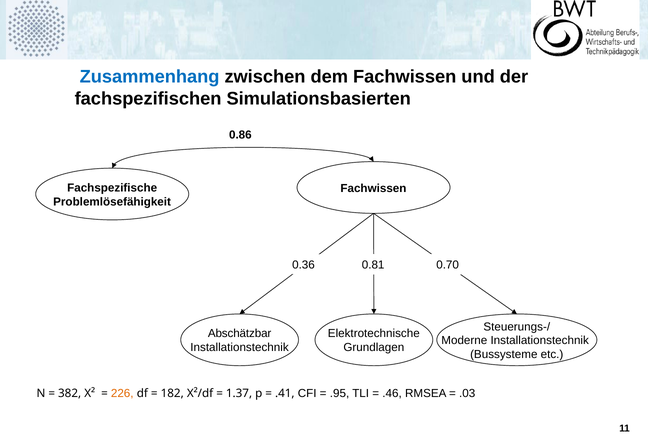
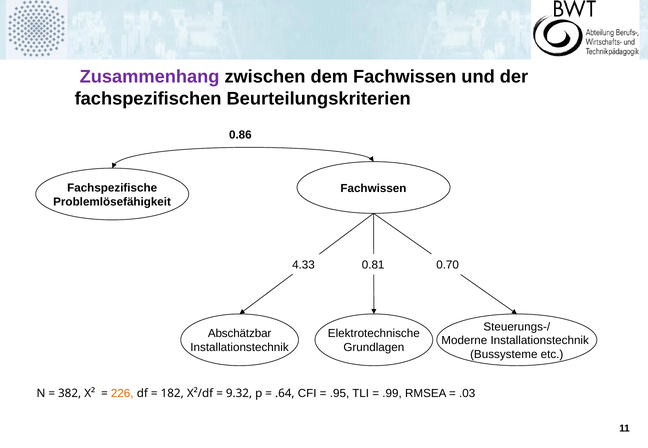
Zusammenhang colour: blue -> purple (150, 77)
Simulationsbasierten: Simulationsbasierten -> Beurteilungskriterien (319, 99)
0.36: 0.36 -> 4.33 (303, 265)
1.37: 1.37 -> 9.32 (239, 394)
.41: .41 -> .64 (285, 394)
.46: .46 -> .99 (392, 394)
